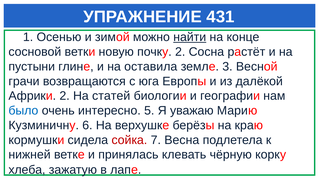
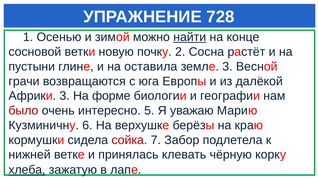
431: 431 -> 728 (220, 17)
Африки 2: 2 -> 3 (65, 96)
статей: статей -> форме (111, 96)
было colour: blue -> red (23, 111)
Весна: Весна -> Забор (182, 140)
хлеба underline: none -> present (27, 170)
